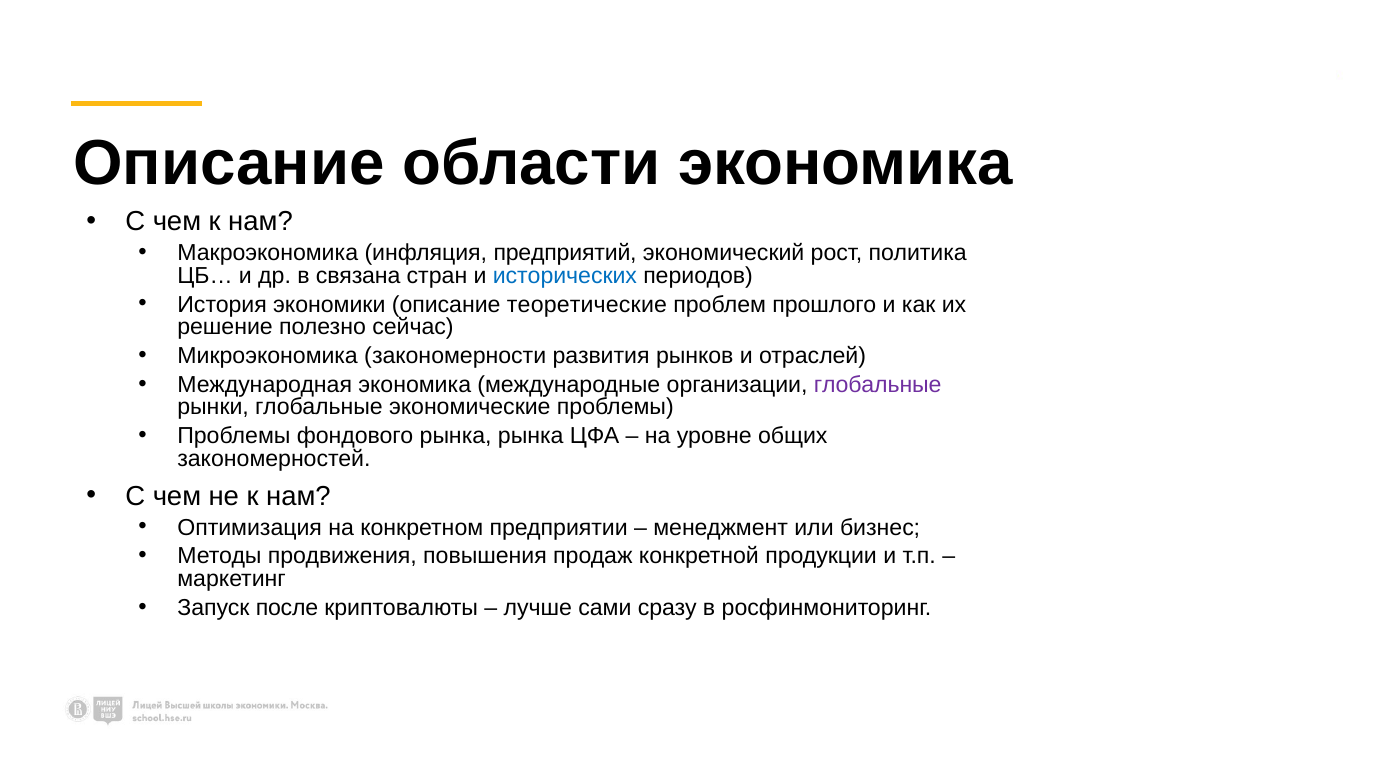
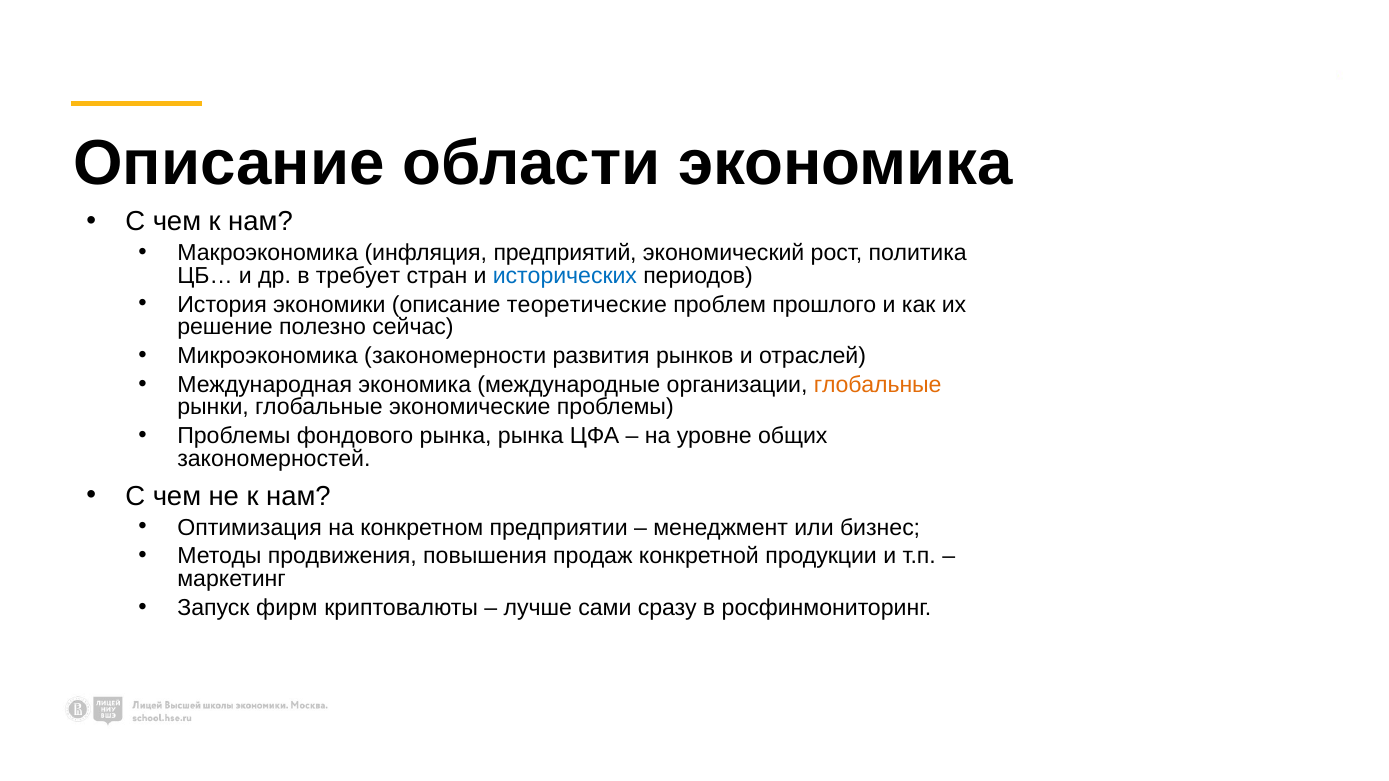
связана: связана -> требует (358, 276)
глобальные colour: purple -> orange (878, 385)
после: после -> фирм (287, 608)
